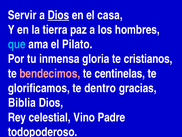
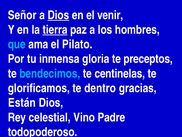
Servir: Servir -> Señor (22, 15)
casa: casa -> venir (110, 15)
tierra underline: none -> present (55, 30)
cristianos: cristianos -> preceptos (148, 59)
bendecimos colour: pink -> light blue (50, 73)
Biblia: Biblia -> Están (22, 102)
